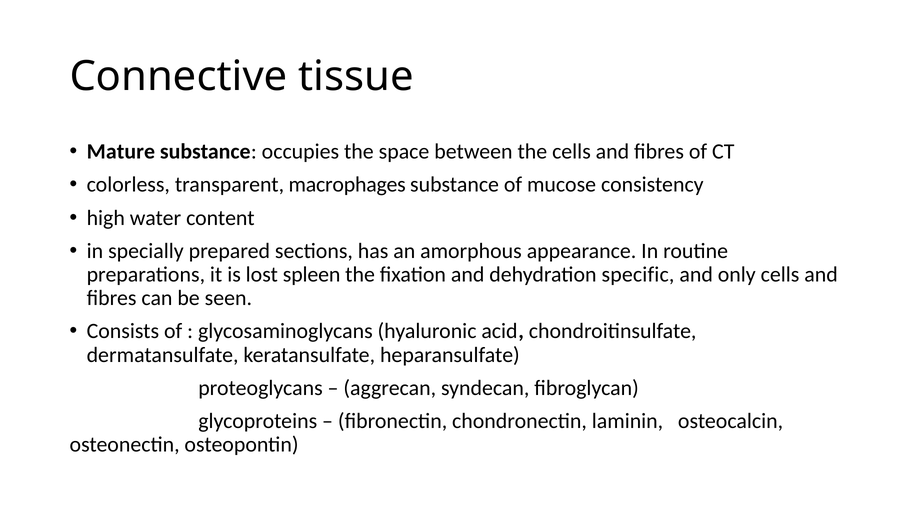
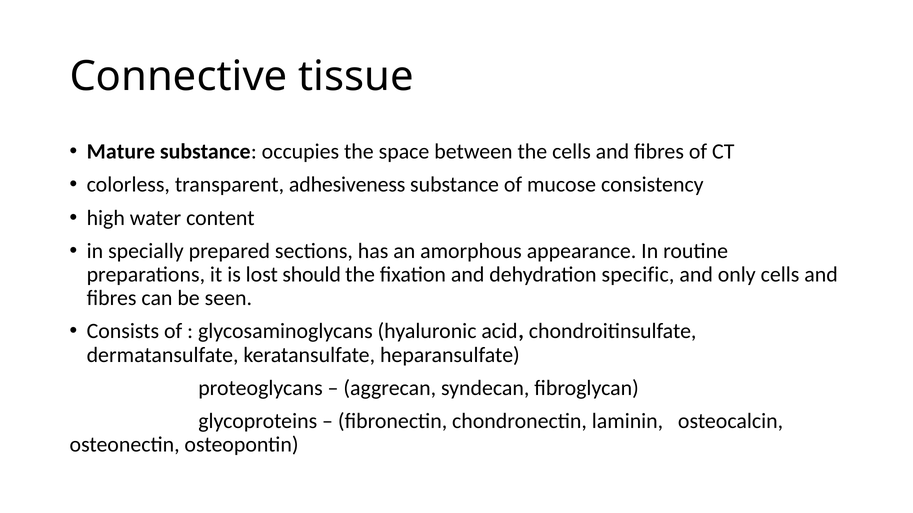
macrophages: macrophages -> adhesiveness (347, 185)
spleen: spleen -> should (312, 275)
